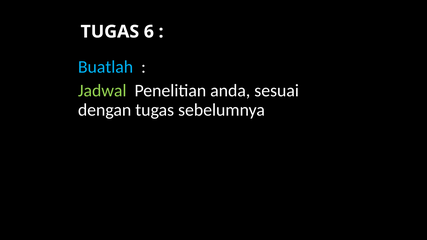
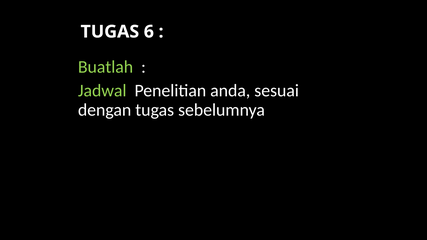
Buatlah colour: light blue -> light green (106, 67)
